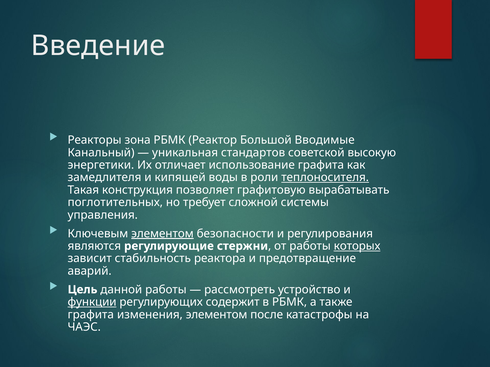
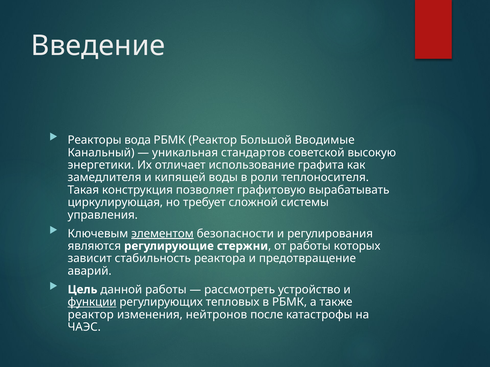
зона: зона -> вода (138, 140)
теплоносителя underline: present -> none (325, 178)
поглотительных: поглотительных -> циркулирующая (115, 203)
которых underline: present -> none (357, 246)
содержит: содержит -> тепловых (233, 302)
графита: графита -> реактор (91, 315)
изменения элементом: элементом -> нейтронов (216, 315)
